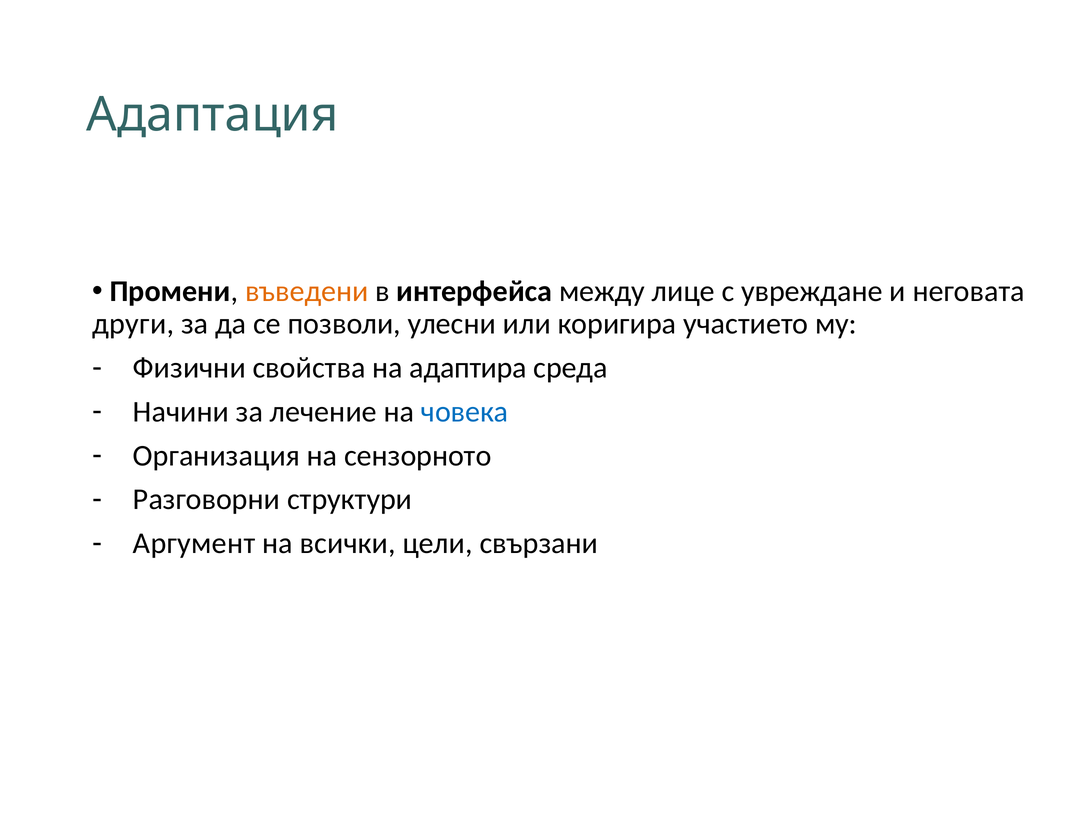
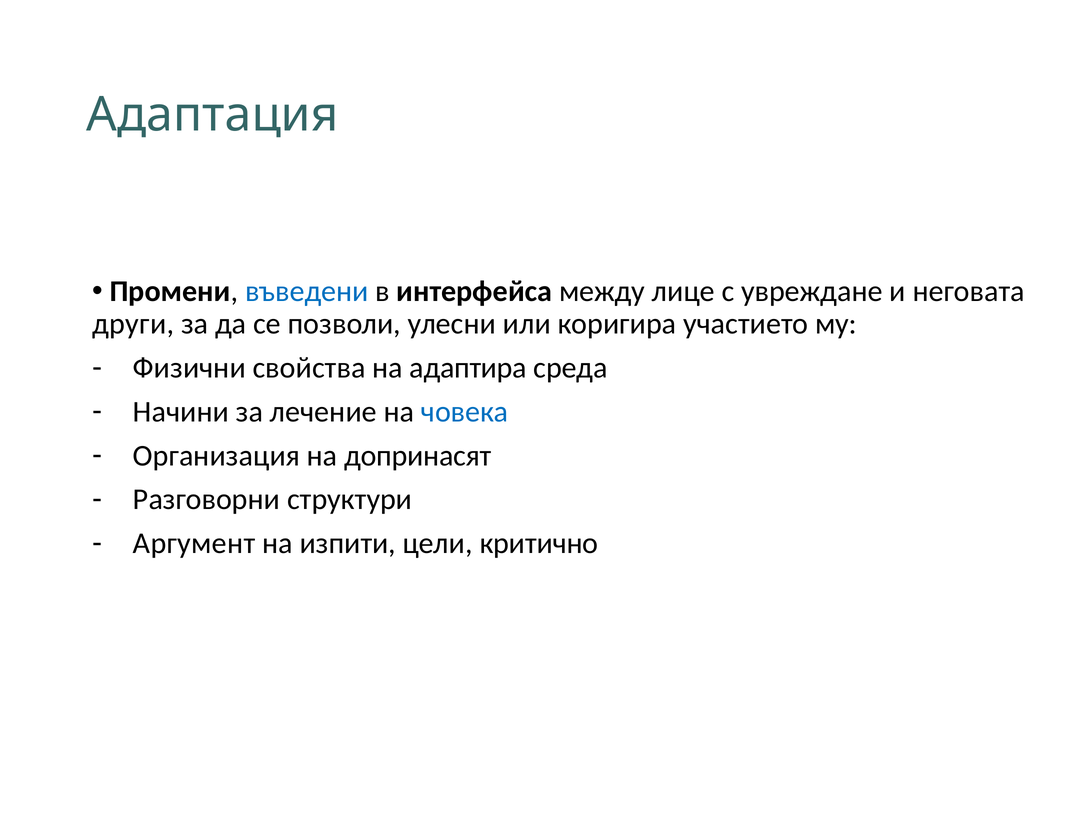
въведени colour: orange -> blue (307, 291)
сензорното: сензорното -> допринасят (418, 456)
всички: всички -> изпити (348, 543)
свързани: свързани -> критично (539, 543)
